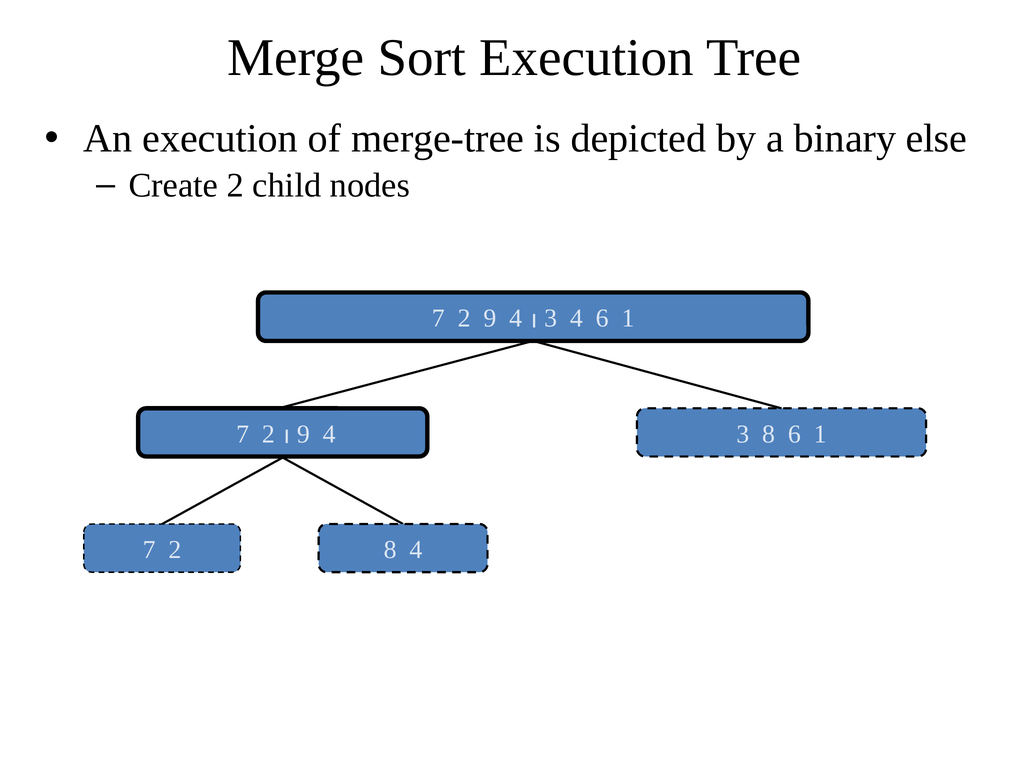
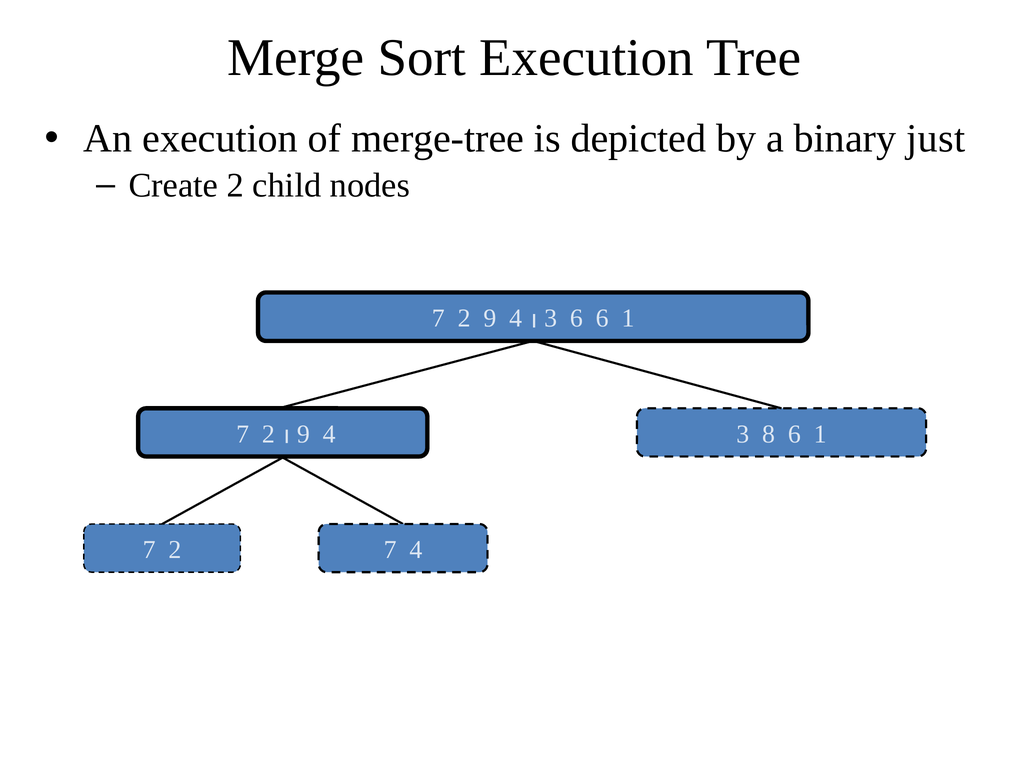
else: else -> just (936, 138)
3 4: 4 -> 6 (576, 318)
2 8: 8 -> 7 (390, 550)
